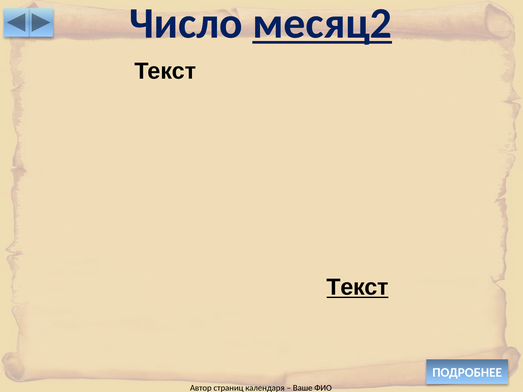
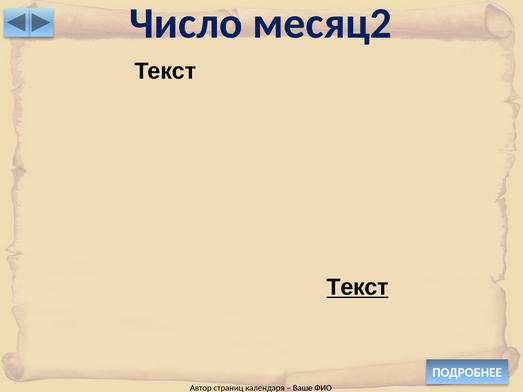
месяц2 underline: present -> none (322, 24)
